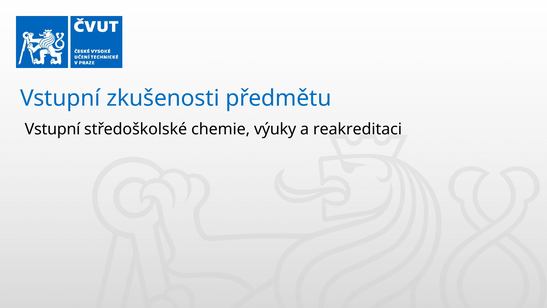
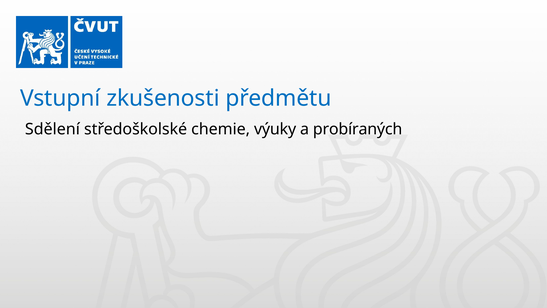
Vstupní: Vstupní -> Sdělení (52, 129)
reakreditaci: reakreditaci -> probíraných (358, 129)
